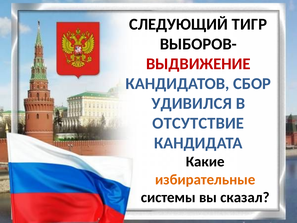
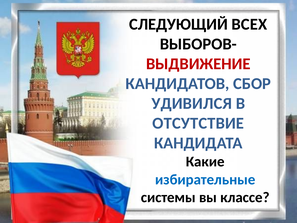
ТИГР: ТИГР -> ВСЕХ (249, 24)
избирательные colour: orange -> blue (205, 179)
сказал: сказал -> классе (245, 197)
